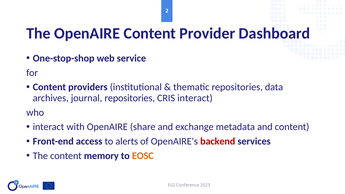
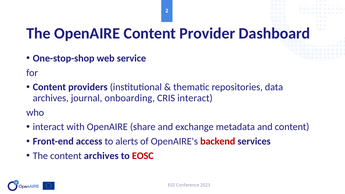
journal repositories: repositories -> onboarding (130, 98)
content memory: memory -> archives (101, 156)
EOSC colour: orange -> red (143, 156)
